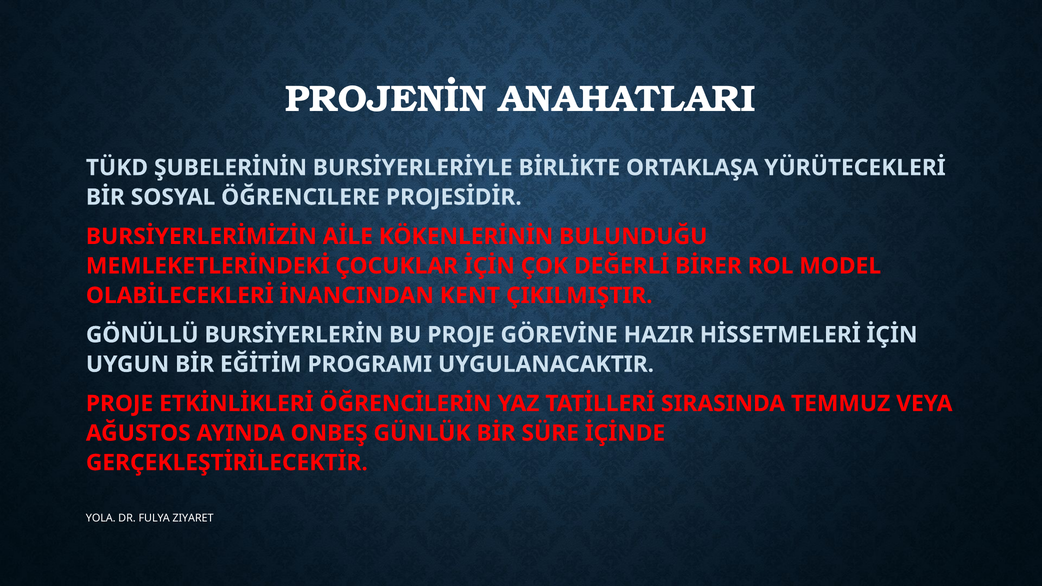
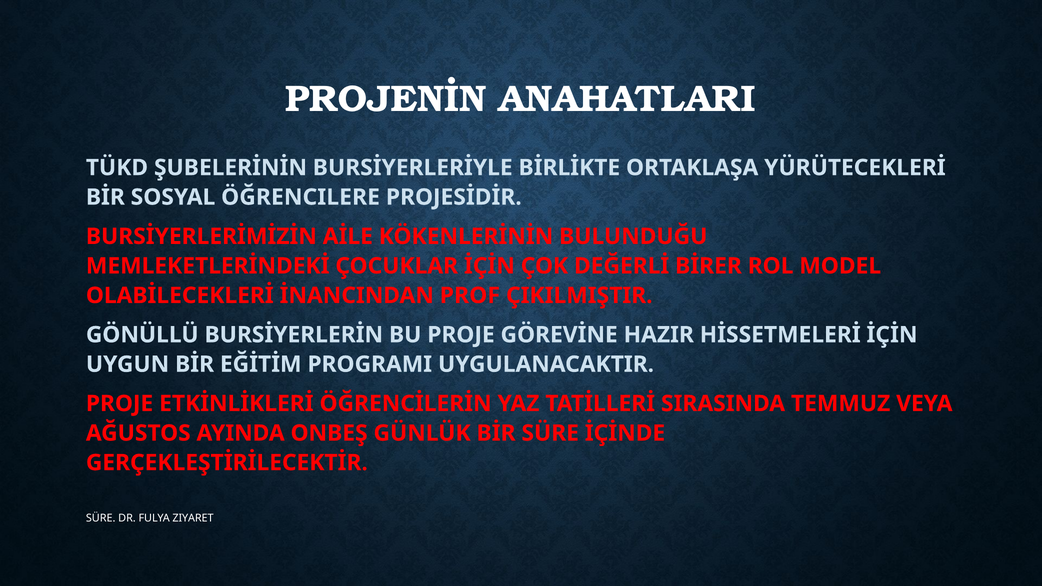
KENT: KENT -> PROF (470, 296)
YOLA: YOLA -> SÜRE (101, 518)
